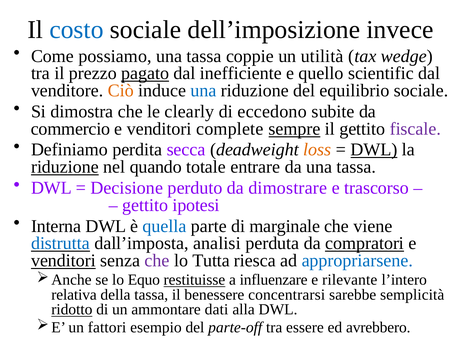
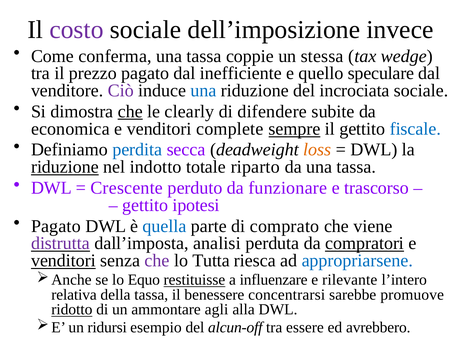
costo colour: blue -> purple (77, 30)
possiamo: possiamo -> conferma (115, 56)
utilità: utilità -> stessa (322, 56)
pagato underline: present -> none (145, 73)
scientific: scientific -> speculare (381, 73)
Ciò colour: orange -> purple (121, 91)
equilibrio: equilibrio -> incrociata (355, 91)
che underline: none -> present (130, 112)
eccedono: eccedono -> difendere (272, 112)
commercio: commercio -> economica (70, 129)
fiscale colour: purple -> blue (415, 129)
perdita colour: black -> blue (137, 150)
DWL underline: present -> none (374, 150)
quando: quando -> indotto (156, 167)
entrare: entrare -> riparto (255, 167)
Decisione: Decisione -> Crescente (127, 188)
dimostrare: dimostrare -> funzionare (288, 188)
Interna: Interna -> Pagato (56, 226)
marginale: marginale -> comprato (285, 226)
distrutta colour: blue -> purple (60, 244)
semplicità: semplicità -> promuove (412, 295)
dati: dati -> agli (217, 310)
fattori: fattori -> ridursi (107, 328)
parte-off: parte-off -> alcun-off (235, 328)
